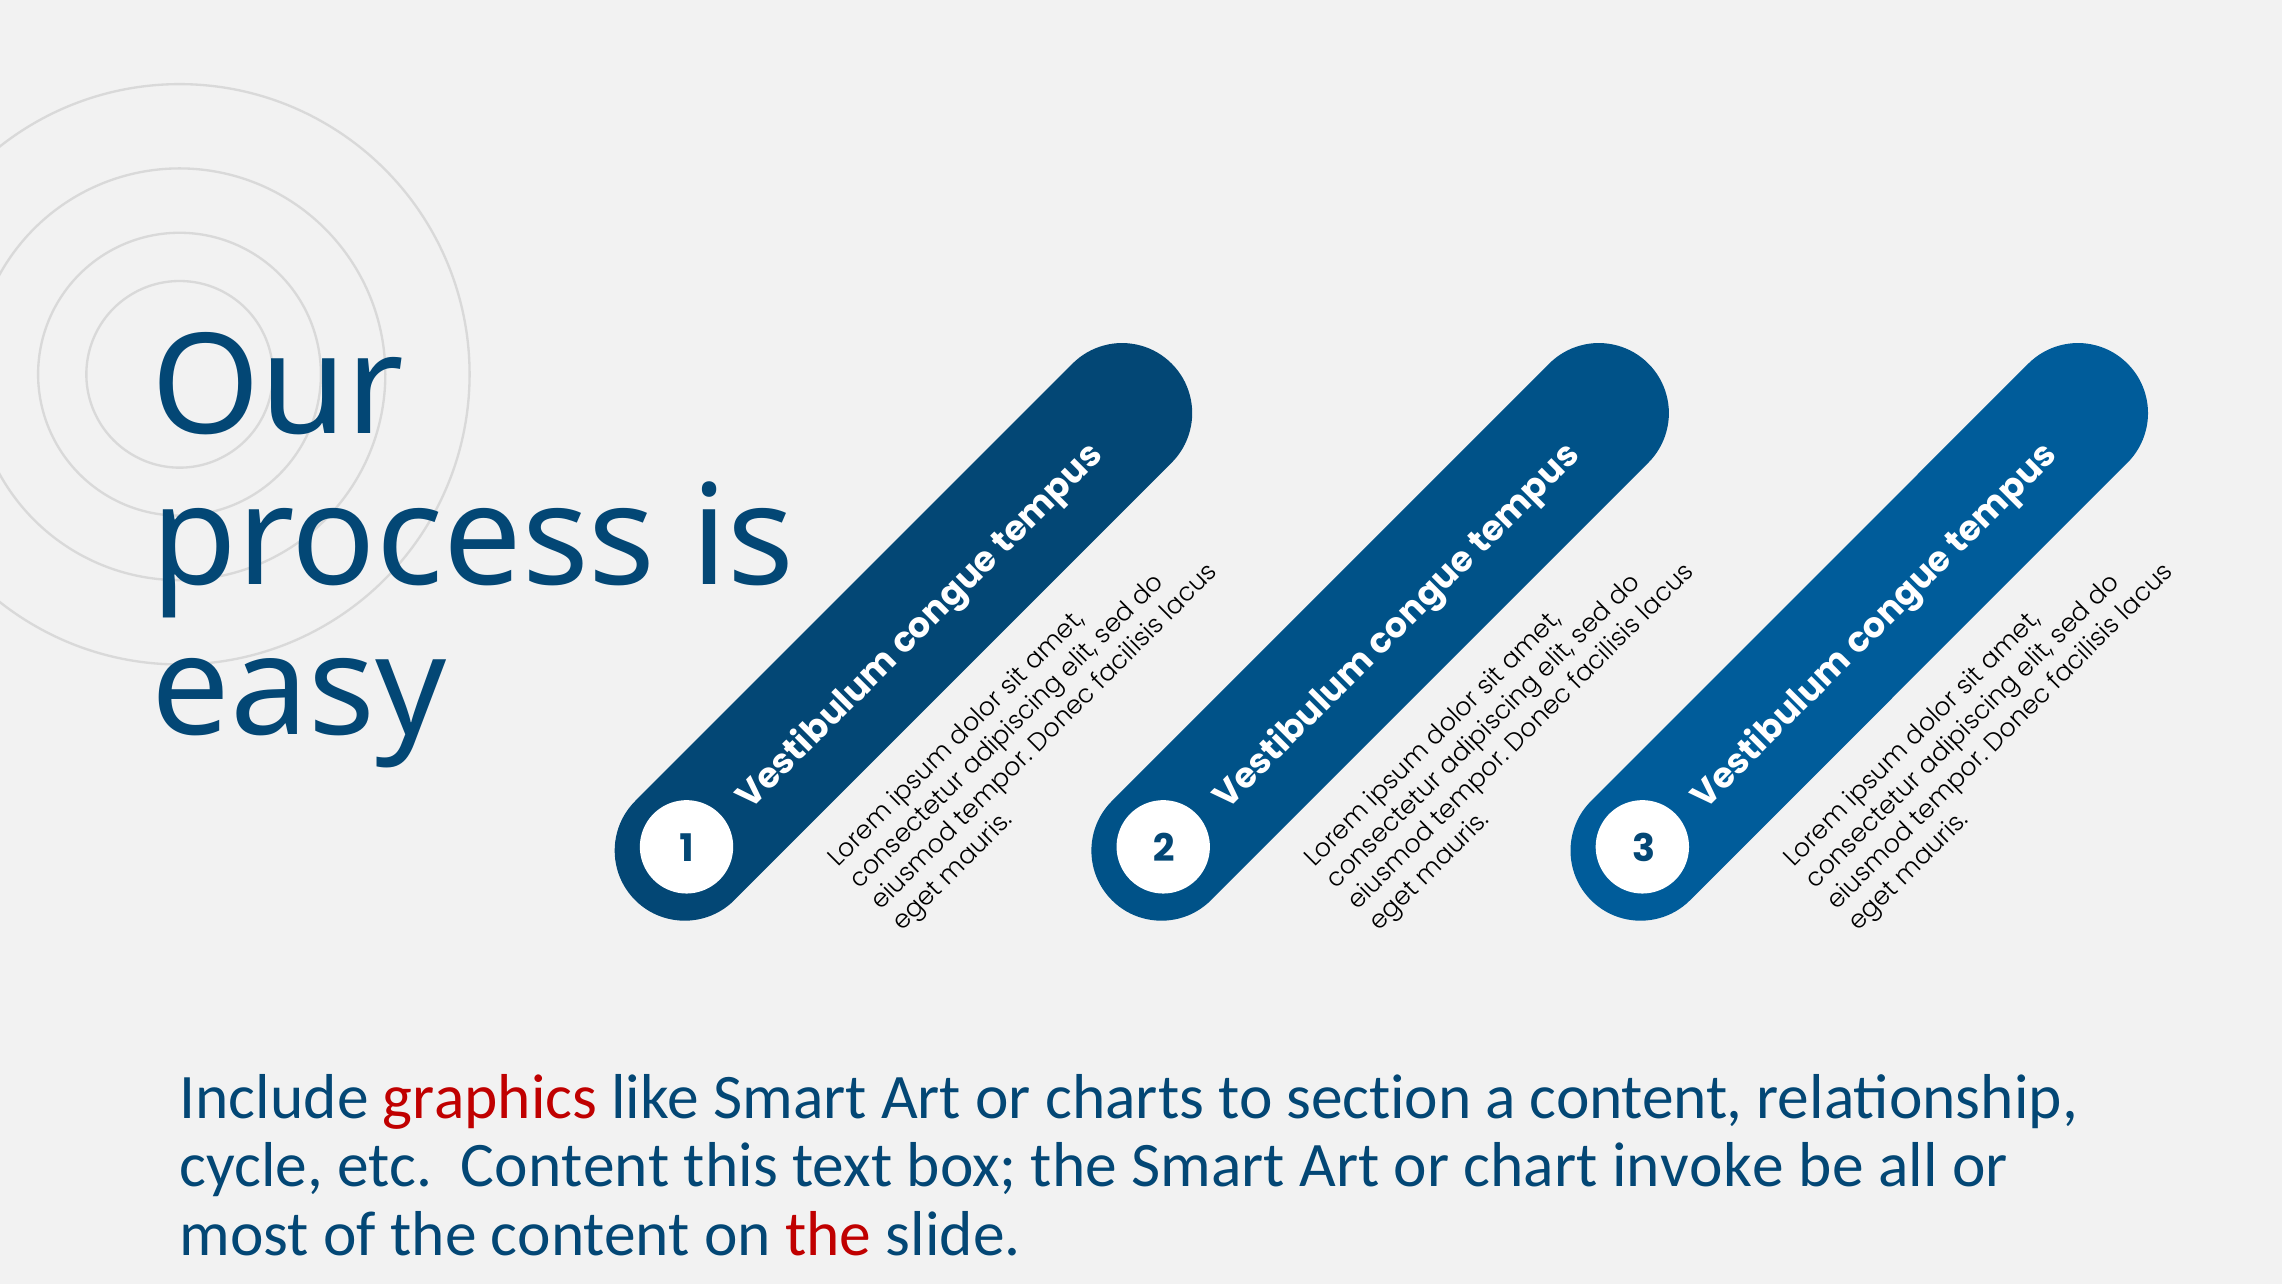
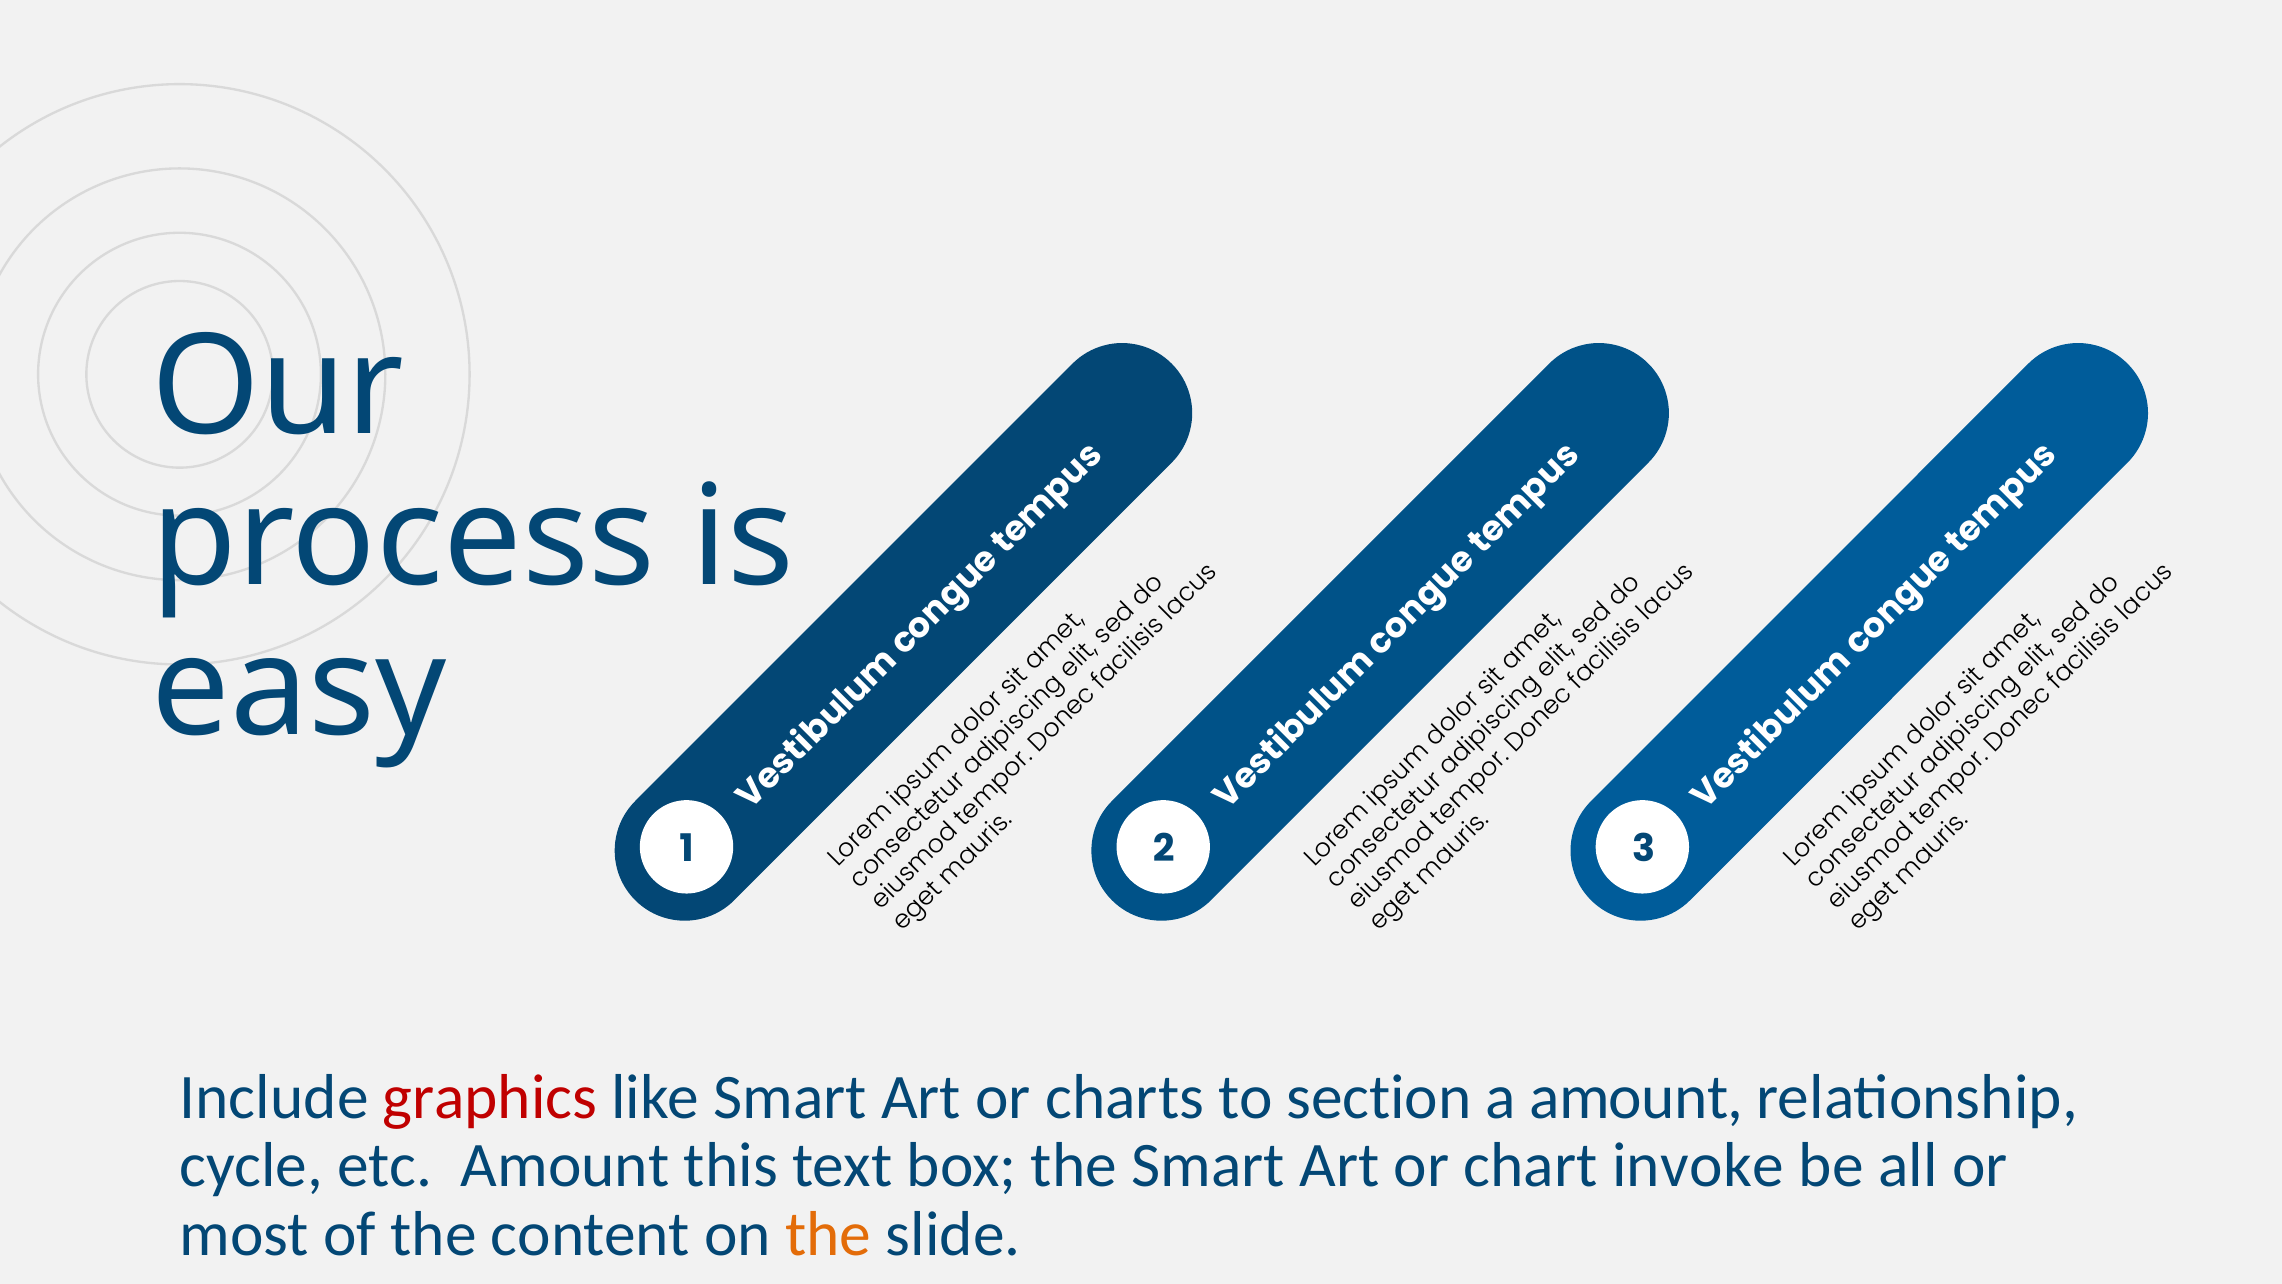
a content: content -> amount (1636, 1097)
etc Content: Content -> Amount (565, 1165)
the colour: red -> orange (828, 1234)
